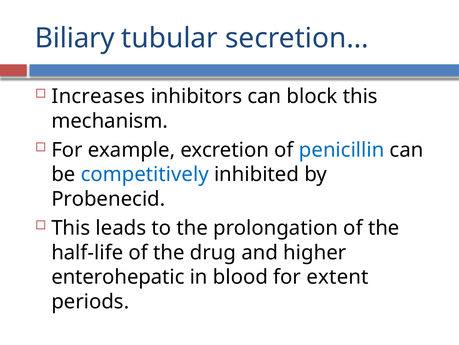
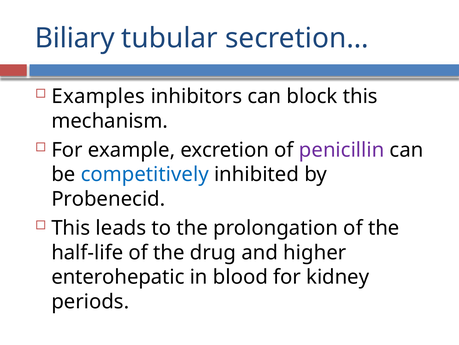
Increases: Increases -> Examples (98, 96)
penicillin colour: blue -> purple (342, 150)
extent: extent -> kidney (338, 277)
